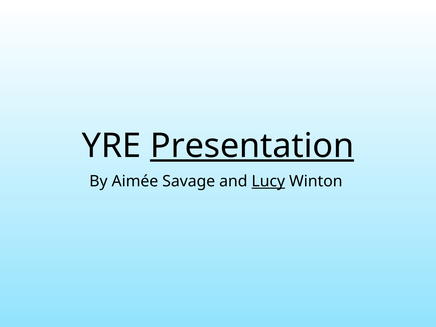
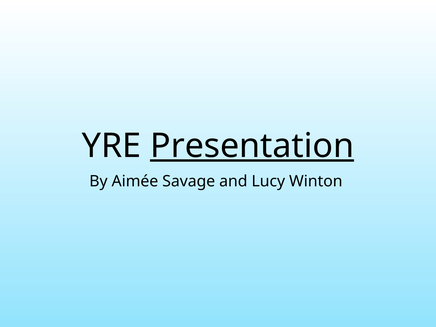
Lucy underline: present -> none (268, 181)
